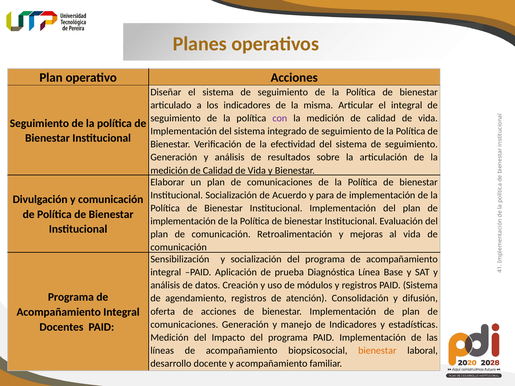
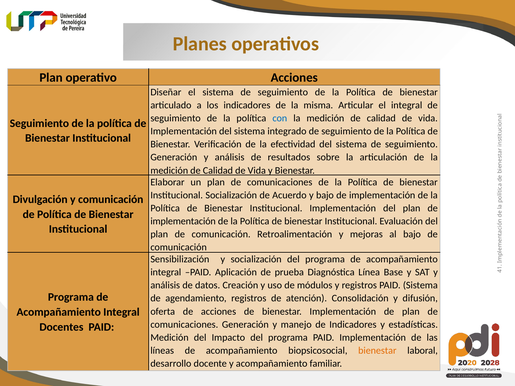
con colour: purple -> blue (280, 118)
y para: para -> bajo (325, 195)
al vida: vida -> bajo (412, 234)
